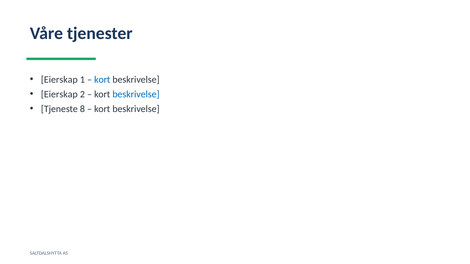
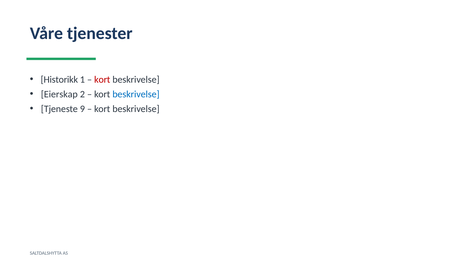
Eierskap: Eierskap -> Historikk (59, 80)
kort colour: blue -> red (102, 80)
8: 8 -> 9 (82, 109)
